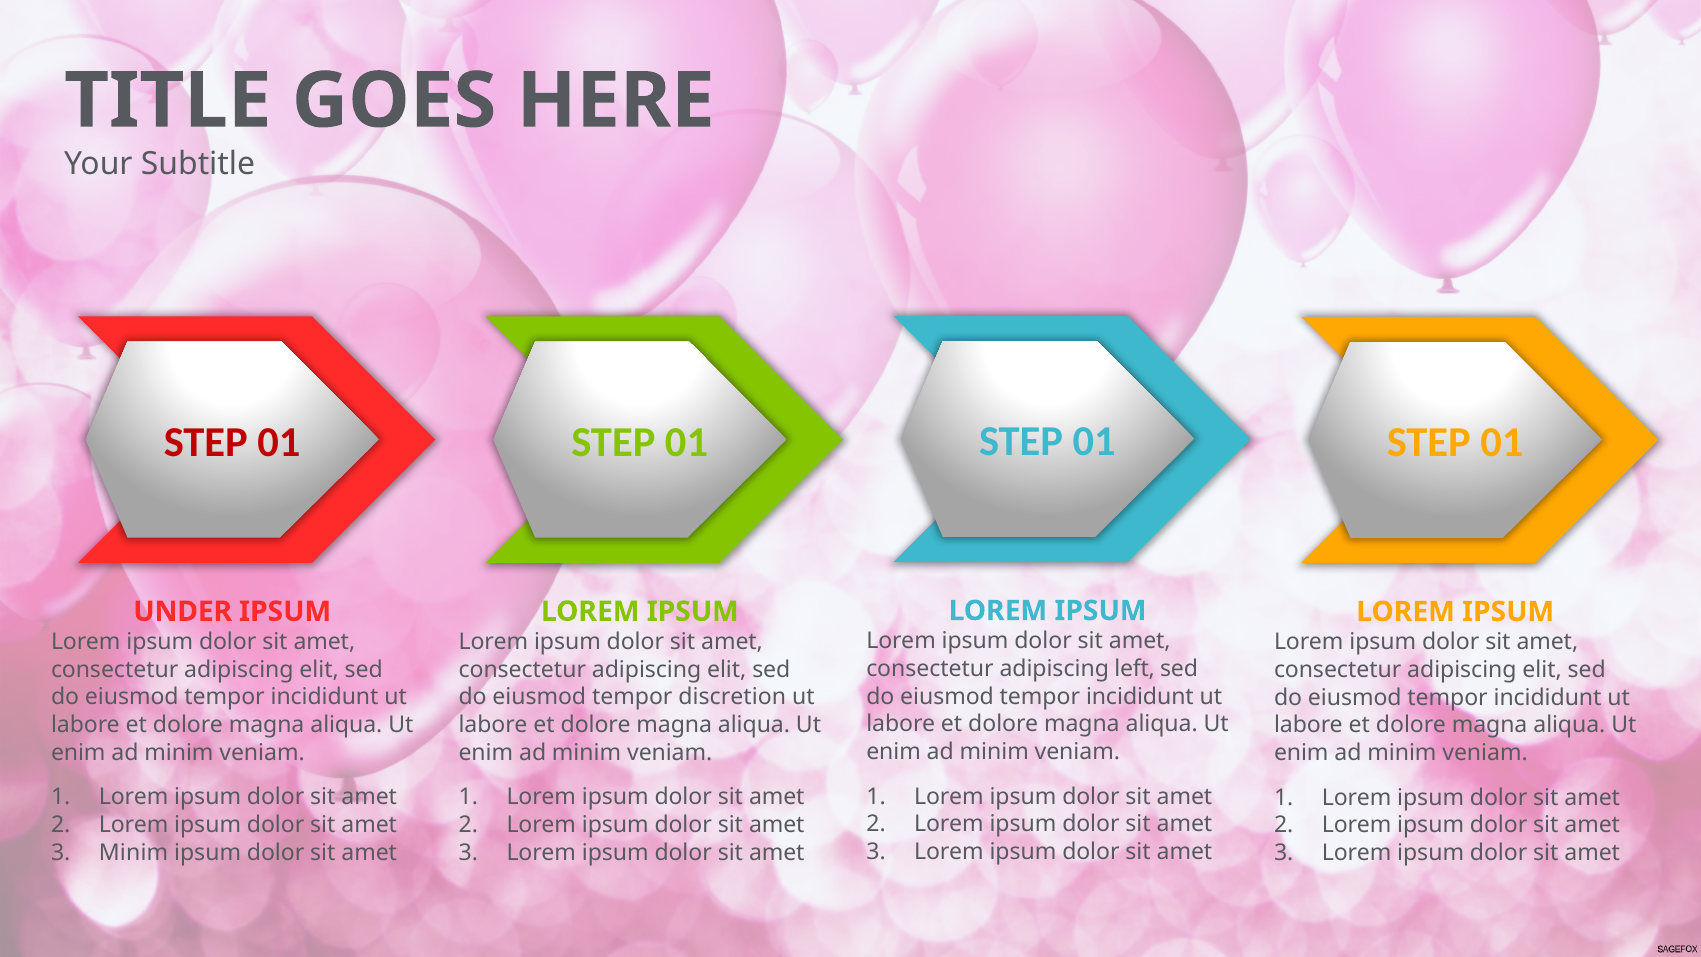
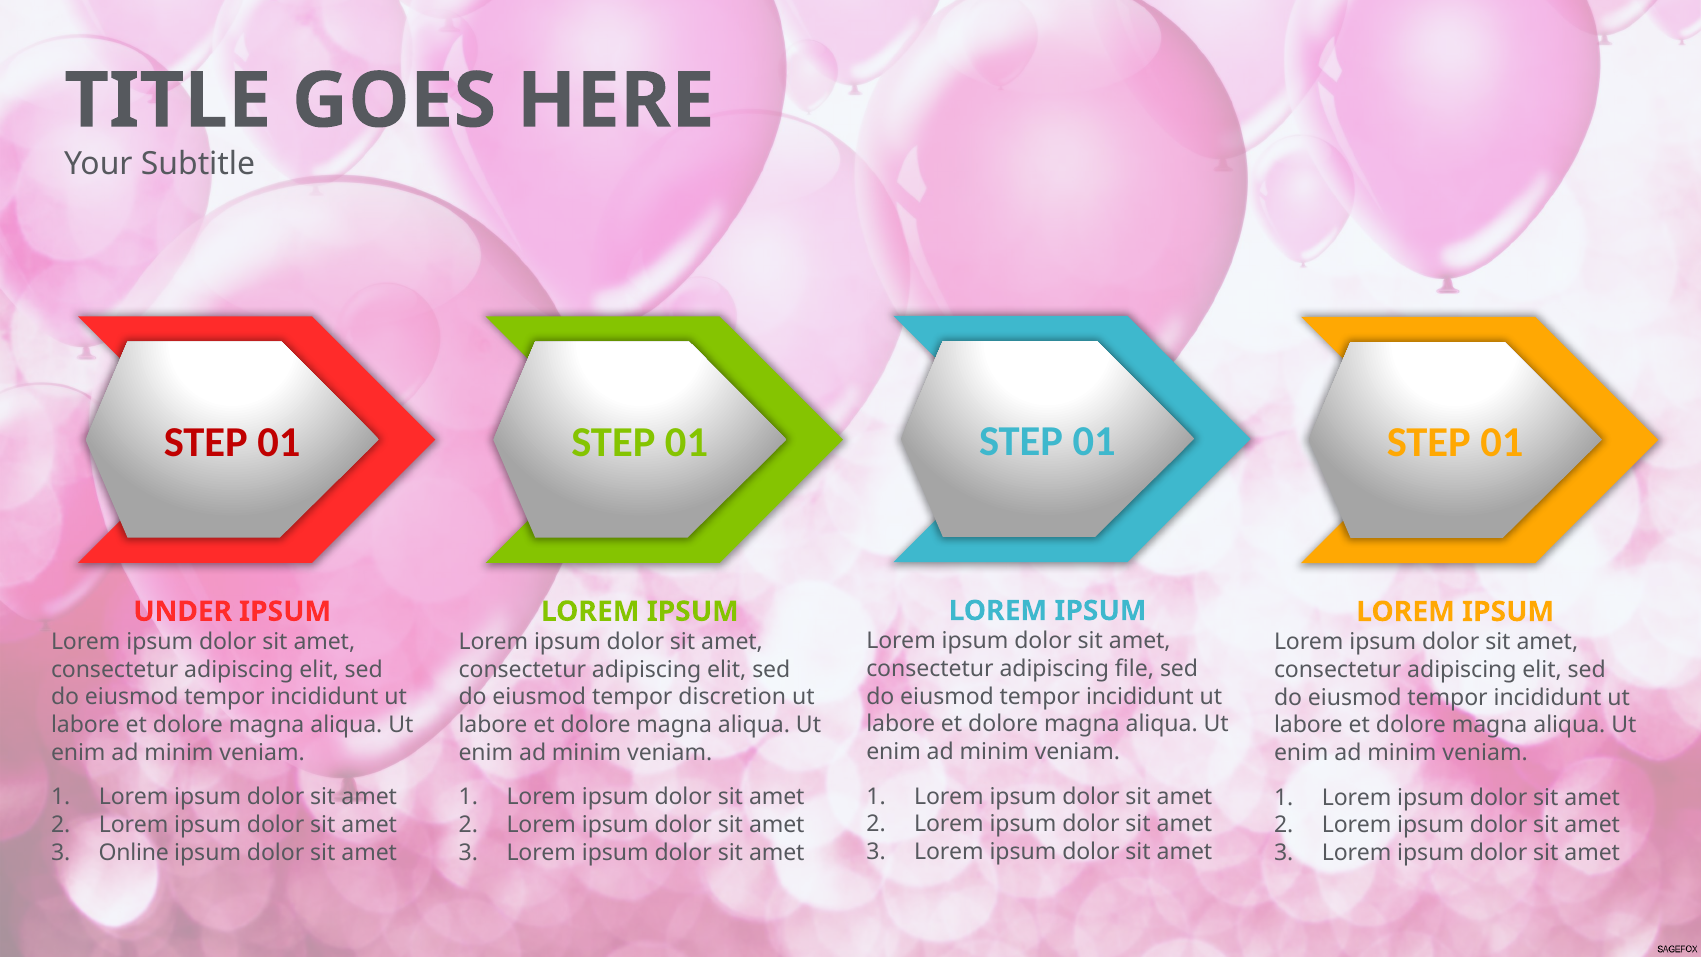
left: left -> file (1134, 669)
Minim: Minim -> Online (134, 853)
